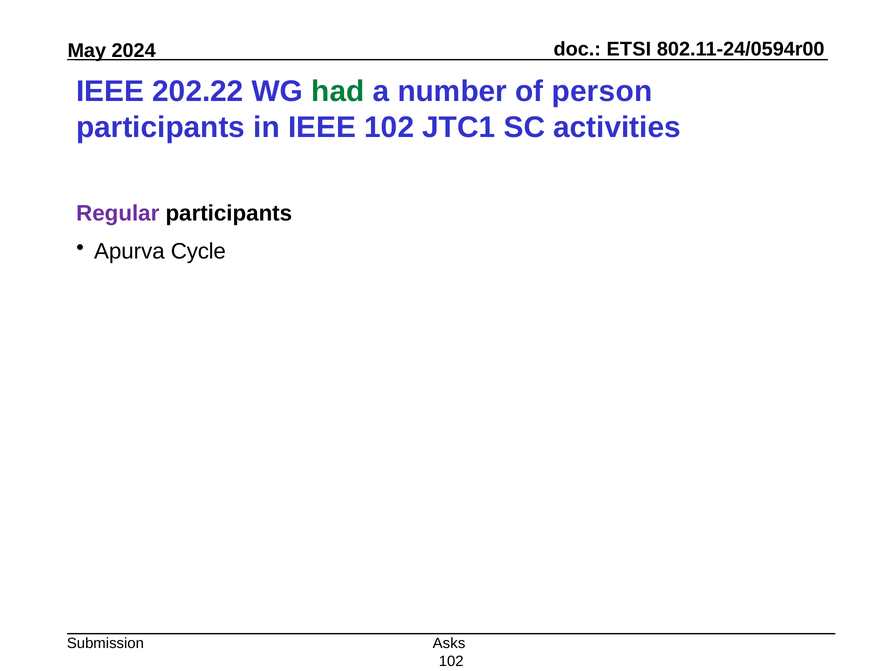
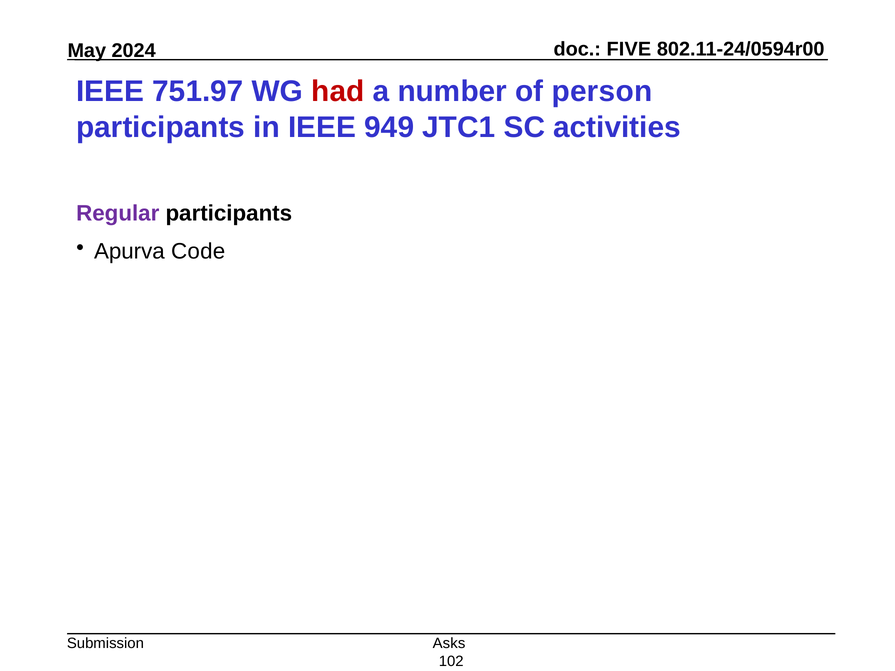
ETSI: ETSI -> FIVE (629, 49)
202.22: 202.22 -> 751.97 (198, 92)
had colour: green -> red (338, 92)
IEEE 102: 102 -> 949 (389, 127)
Cycle: Cycle -> Code (198, 251)
